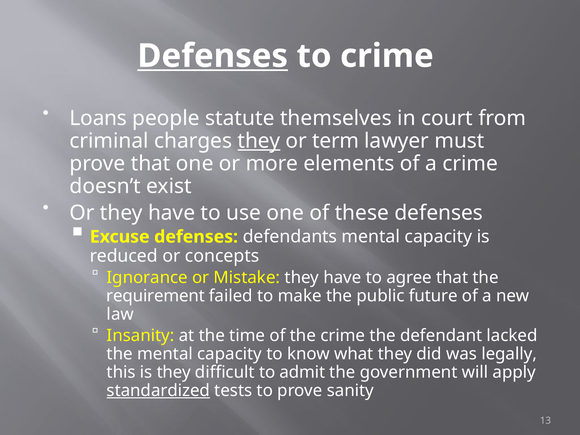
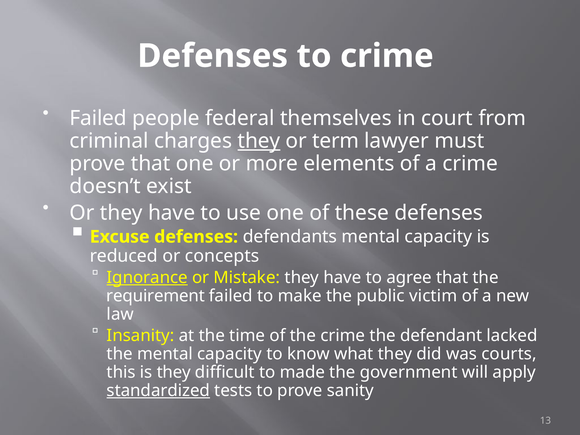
Defenses underline: present -> none (213, 56)
Loans: Loans -> Failed (98, 118)
statute: statute -> federal (240, 118)
Ignorance underline: none -> present (147, 278)
future: future -> victim (433, 296)
legally: legally -> courts (509, 354)
admit: admit -> made (302, 372)
